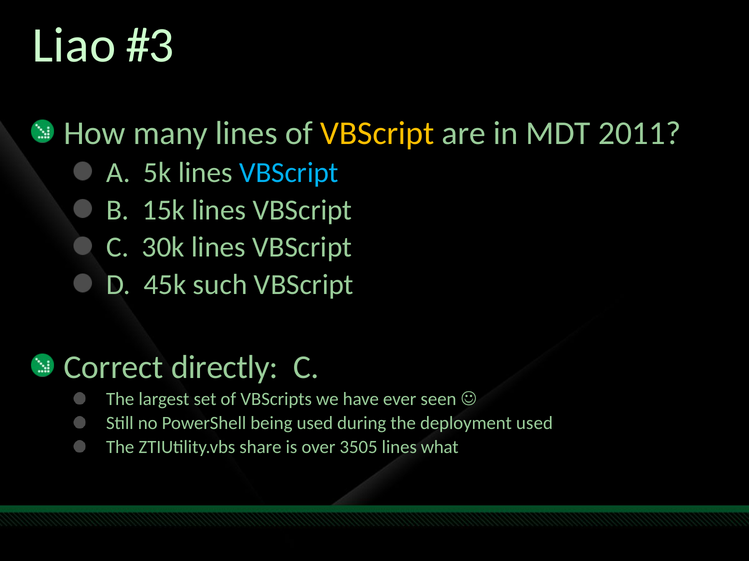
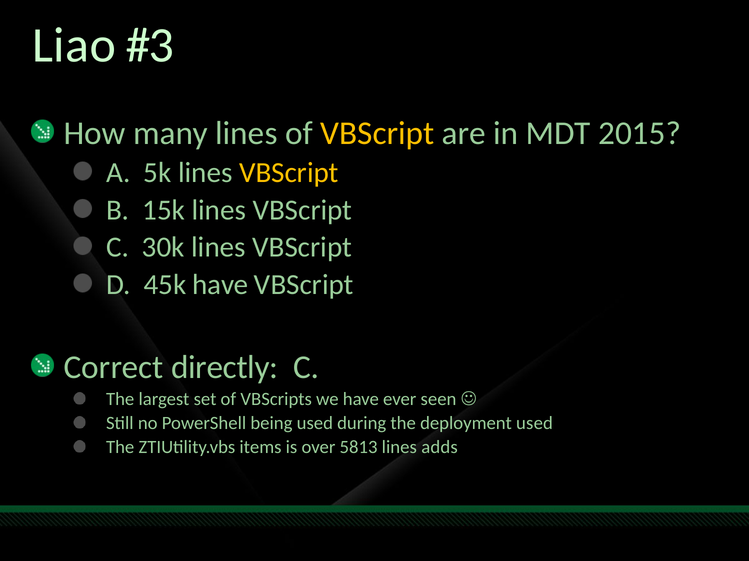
2011: 2011 -> 2015 (640, 133)
VBScript colour: light blue -> yellow (289, 173)
45k such: such -> have (220, 285)
share: share -> items (260, 448)
3505: 3505 -> 5813 (359, 448)
what: what -> adds (440, 448)
